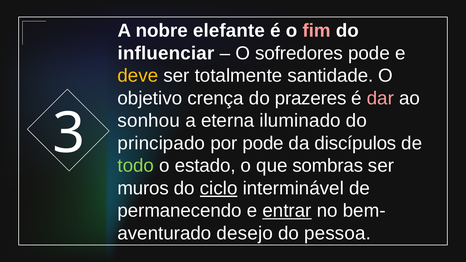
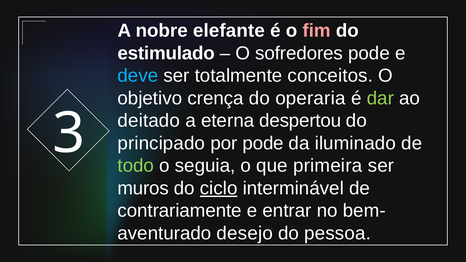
influenciar: influenciar -> estimulado (166, 53)
deve colour: yellow -> light blue (138, 76)
santidade: santidade -> conceitos (330, 76)
prazeres: prazeres -> operaria (310, 98)
dar colour: pink -> light green (380, 98)
sonhou: sonhou -> deitado (149, 121)
iluminado: iluminado -> despertou (300, 121)
discípulos: discípulos -> iluminado (355, 143)
estado: estado -> seguia (205, 166)
sombras: sombras -> primeira (328, 166)
permanecendo: permanecendo -> contrariamente (180, 211)
entrar underline: present -> none (287, 211)
